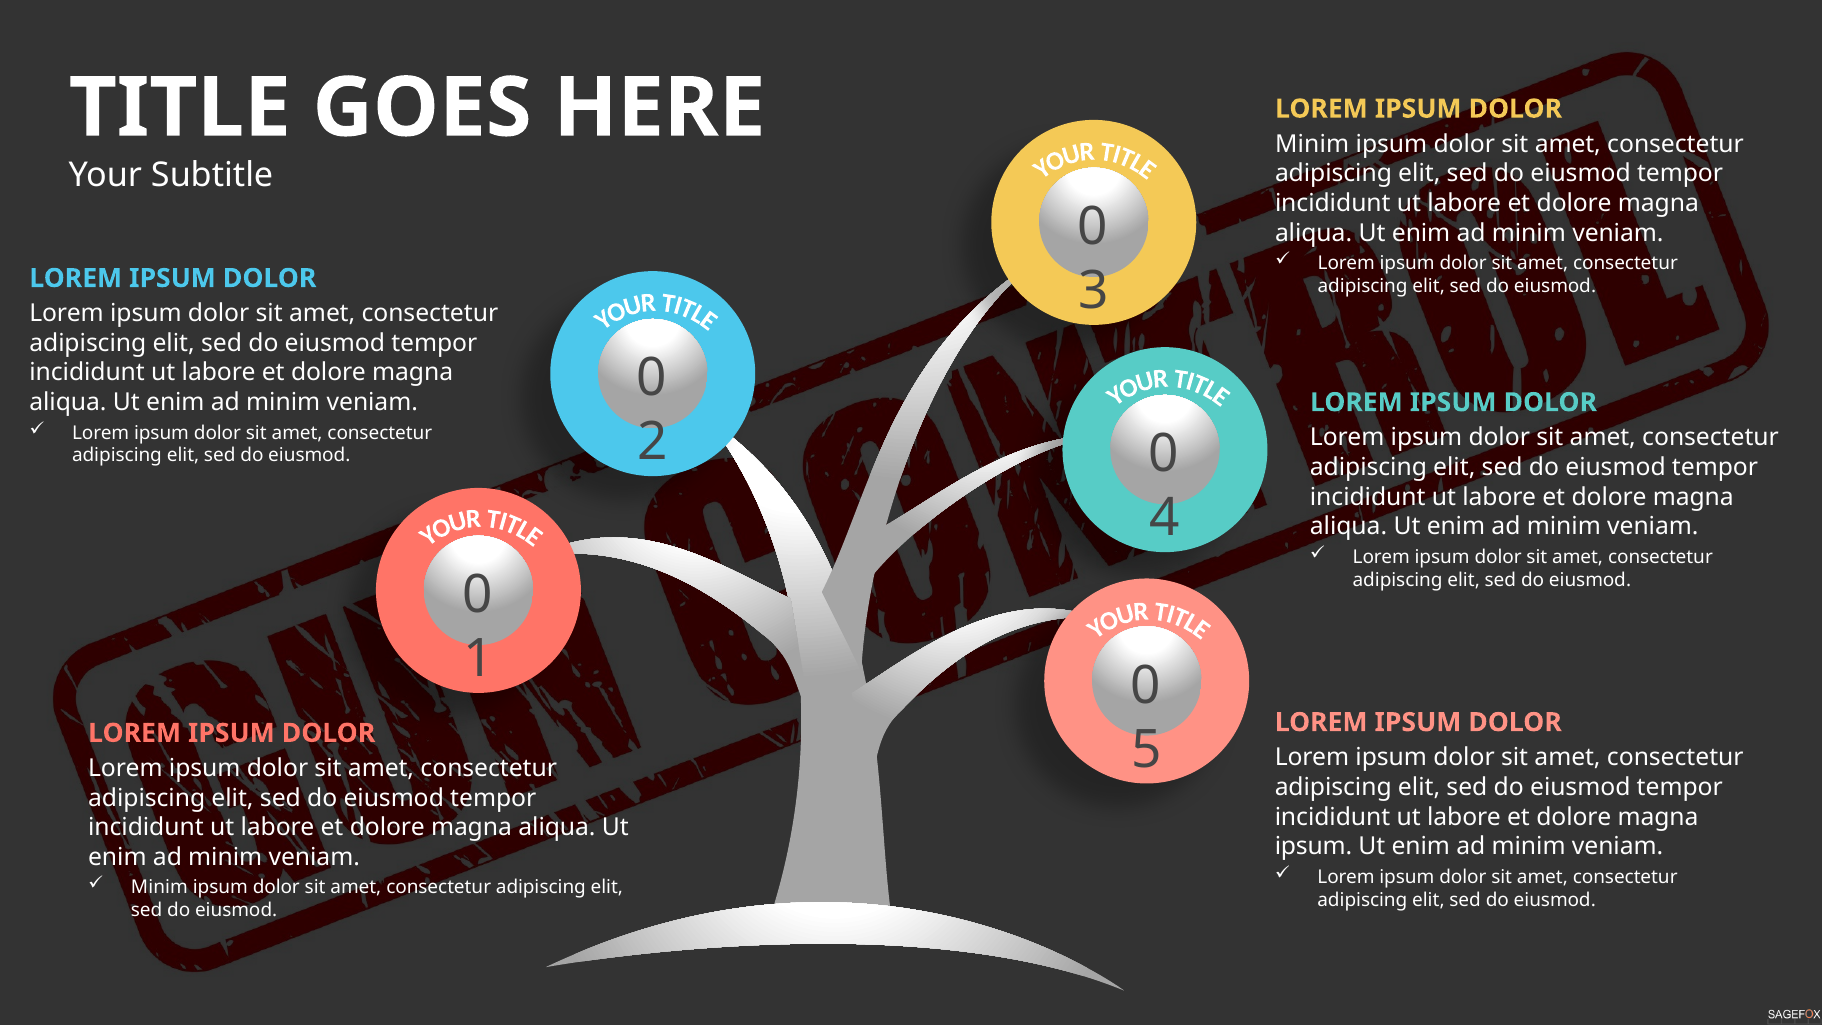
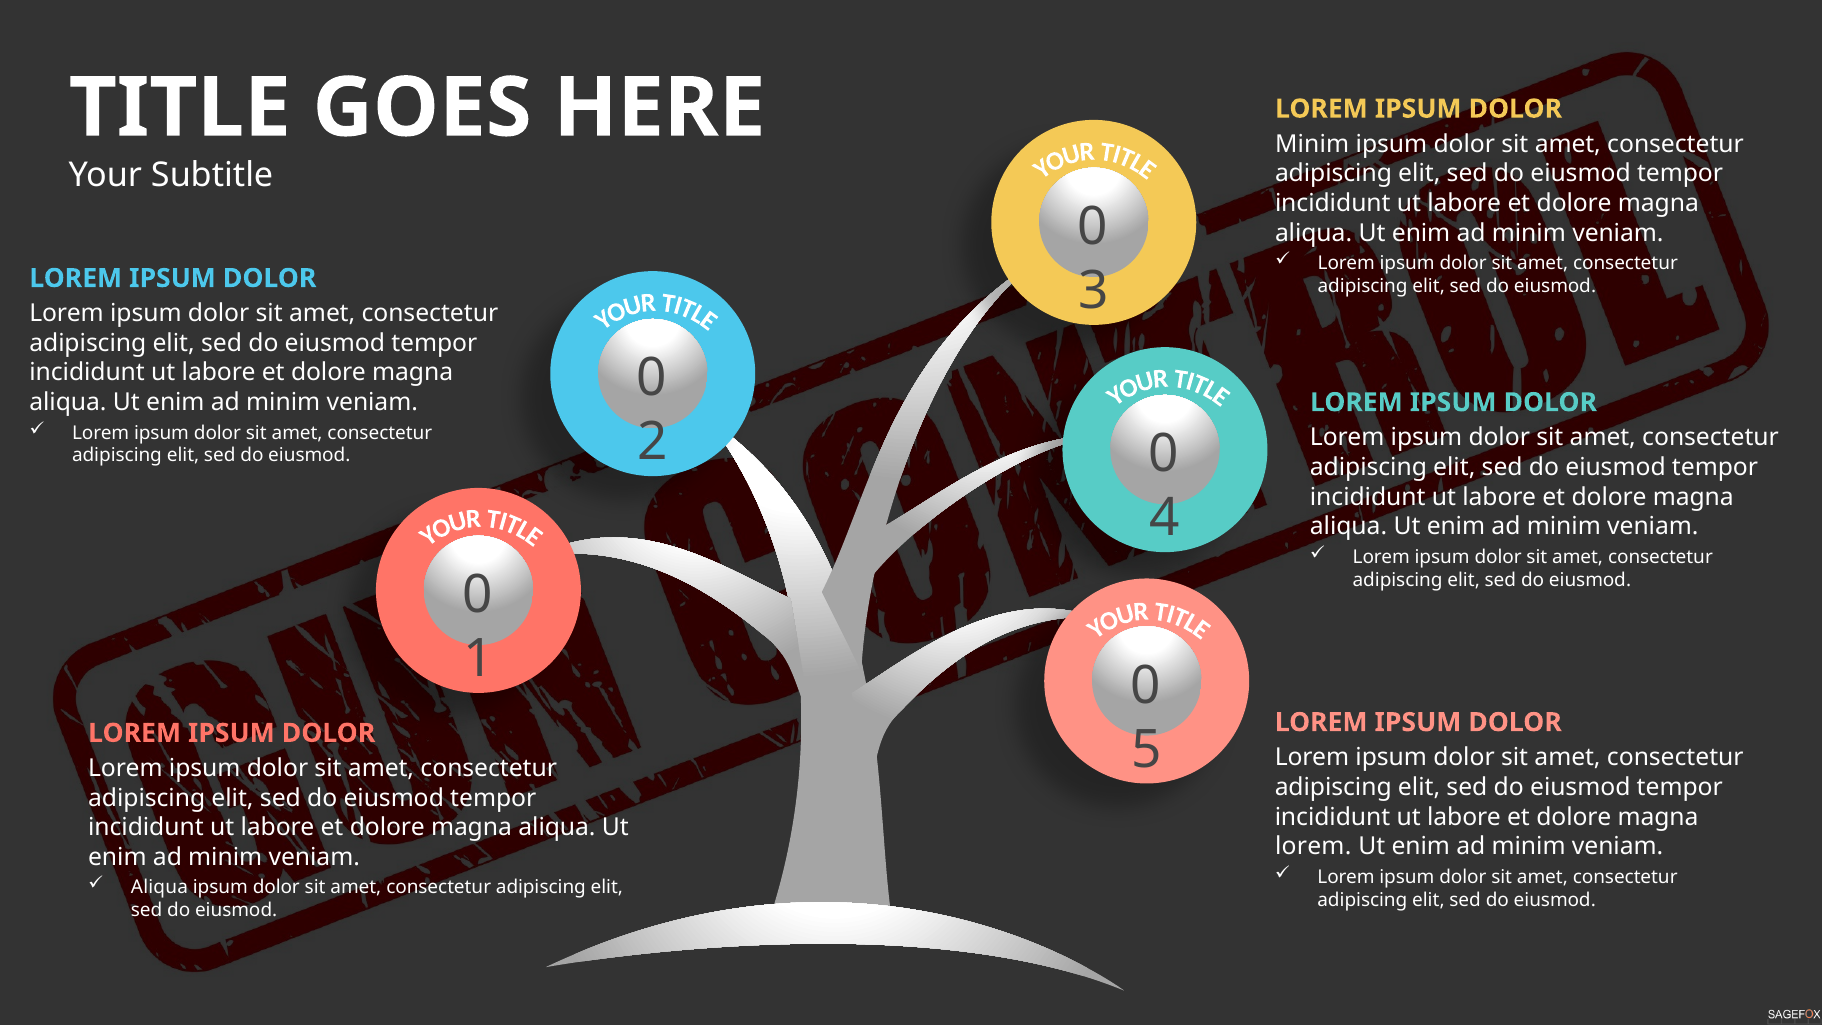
ipsum: ipsum -> lorem (1313, 846)
Minim: Minim -> Aliqua (159, 888)
